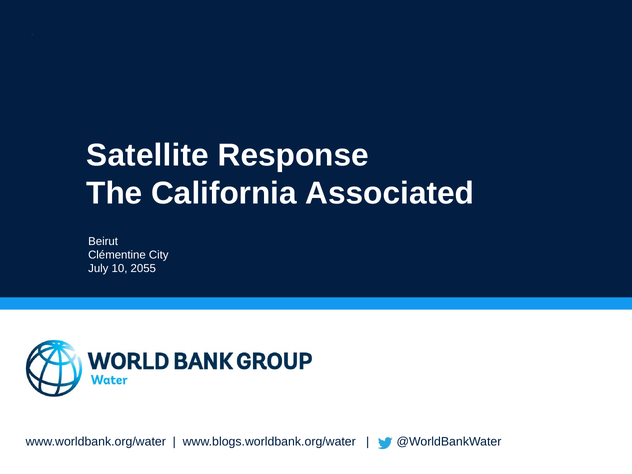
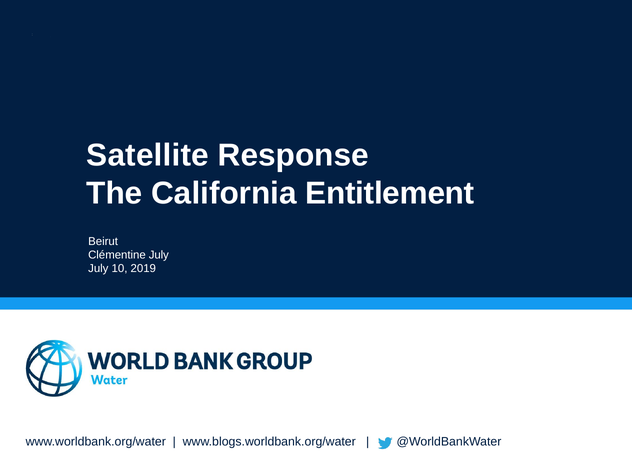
Associated: Associated -> Entitlement (390, 193)
Clémentine City: City -> July (159, 255)
2055: 2055 -> 2019 (143, 269)
